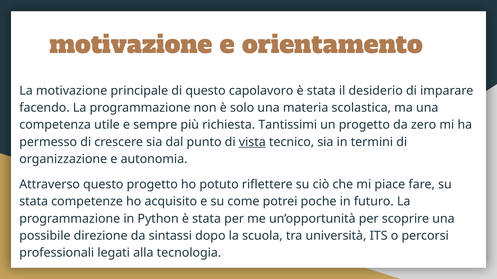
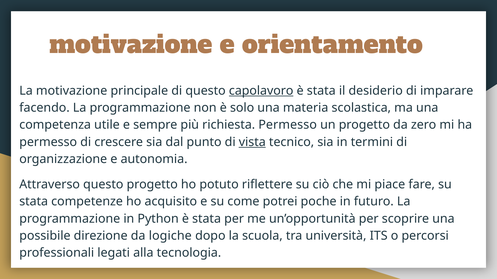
capolavoro underline: none -> present (261, 91)
richiesta Tantissimi: Tantissimi -> Permesso (288, 125)
sintassi: sintassi -> logiche (170, 236)
